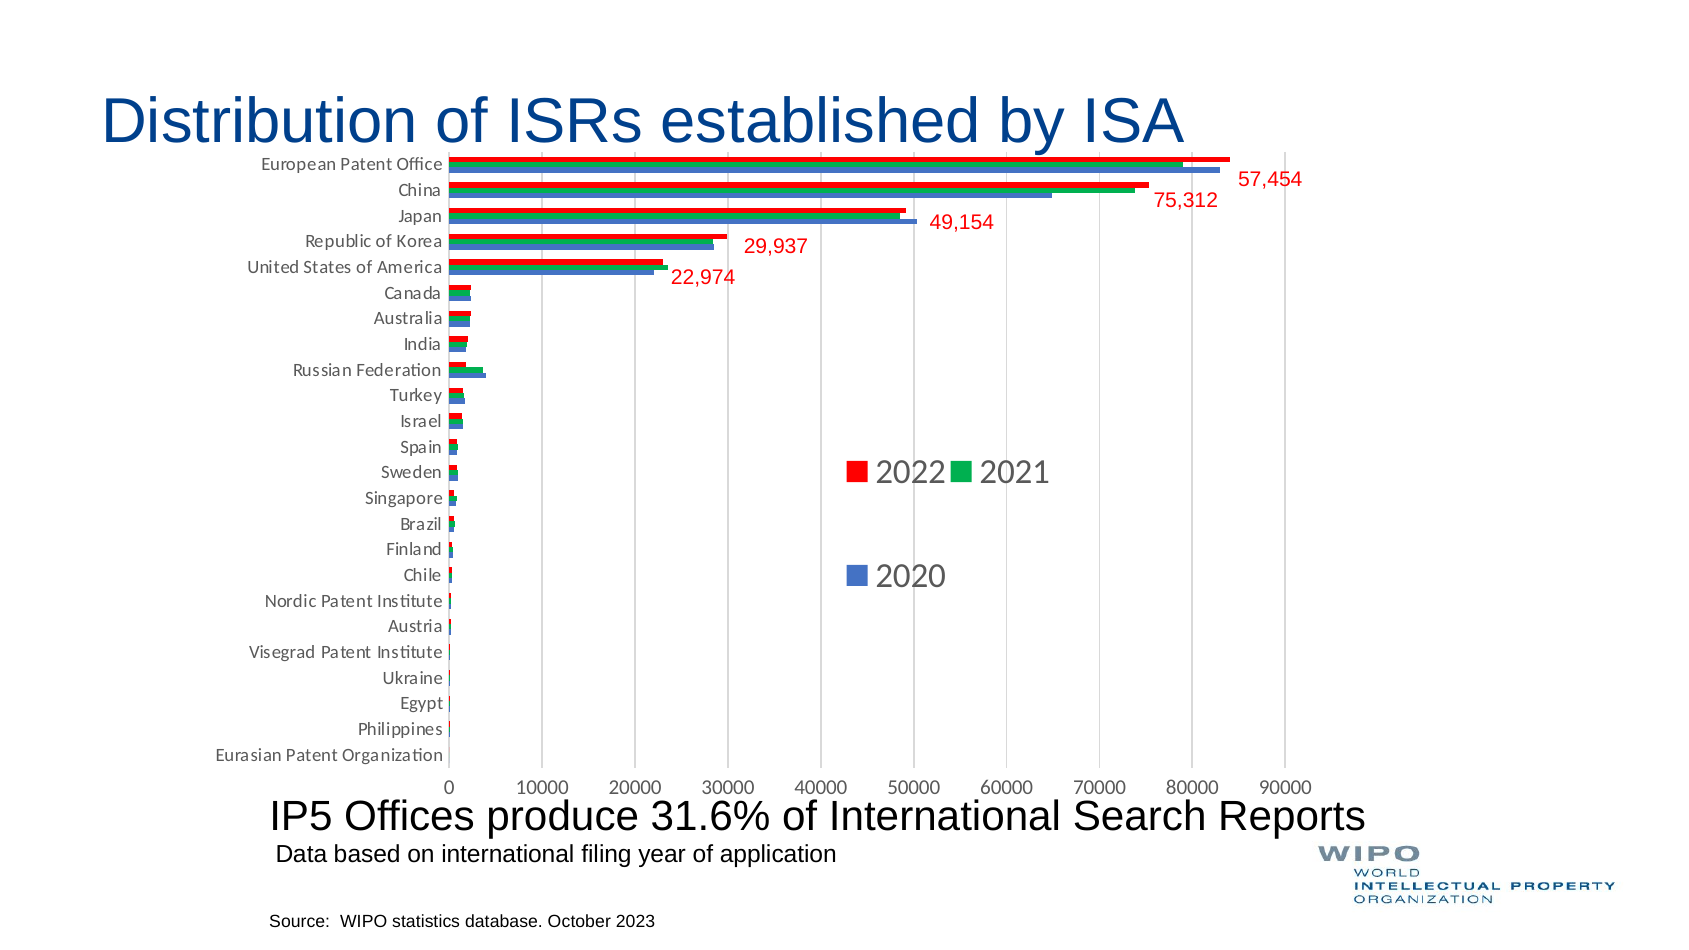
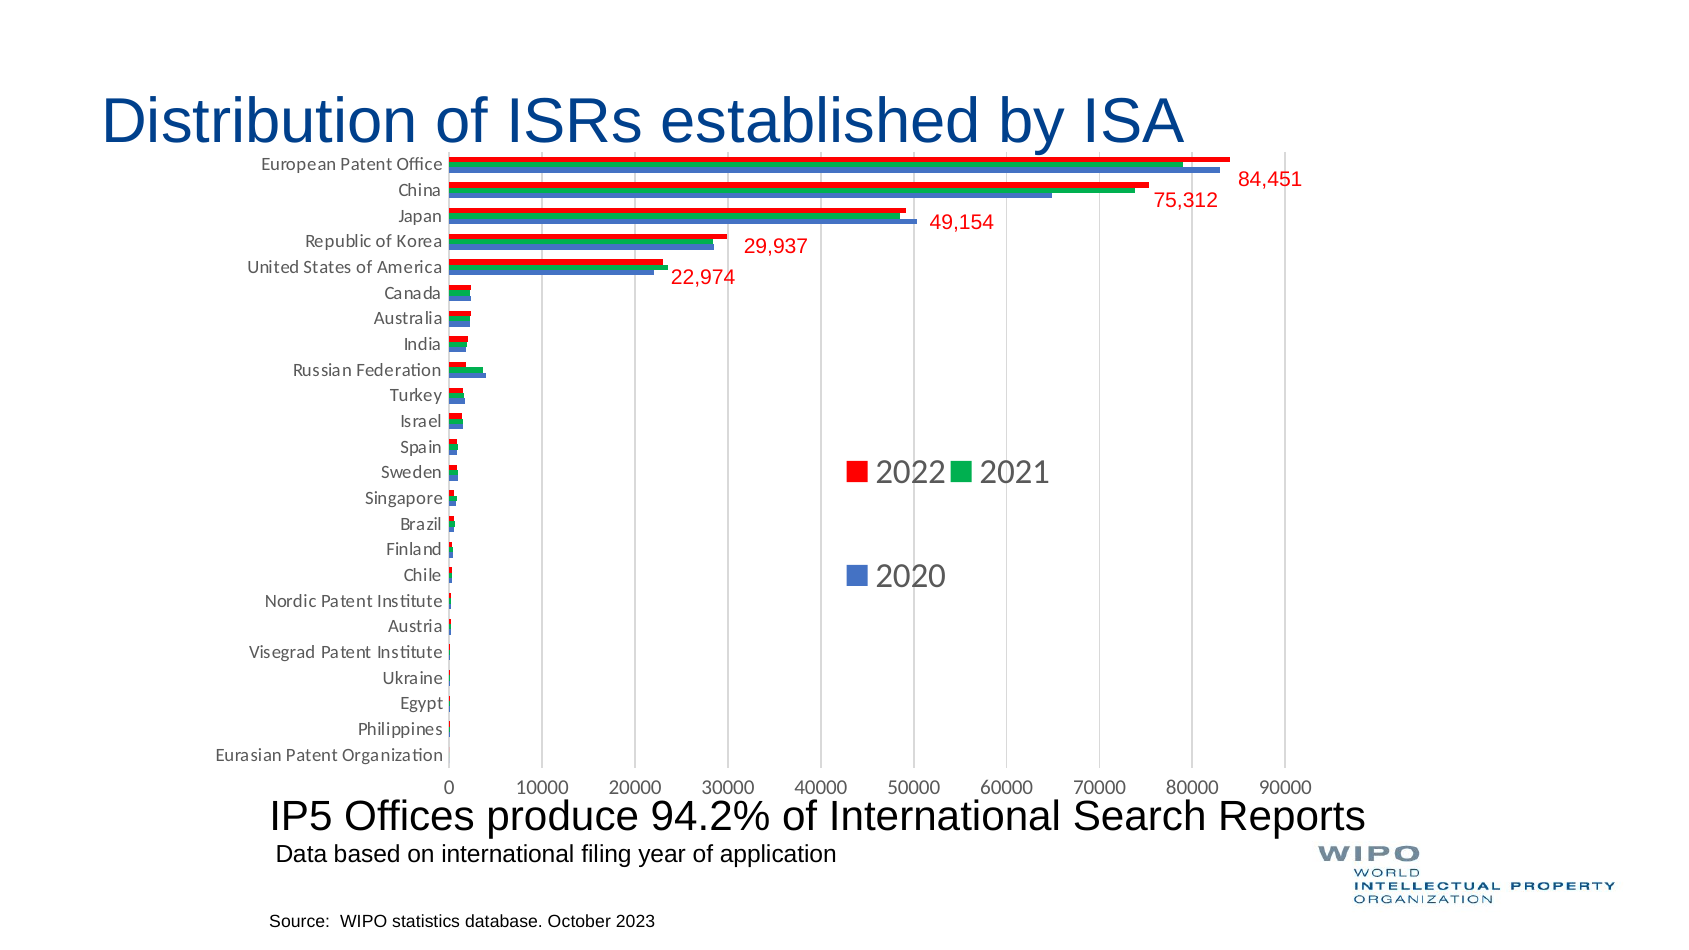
57,454: 57,454 -> 84,451 (1270, 179)
31.6%: 31.6% -> 94.2% (711, 817)
